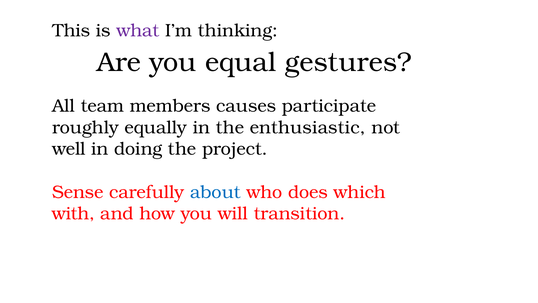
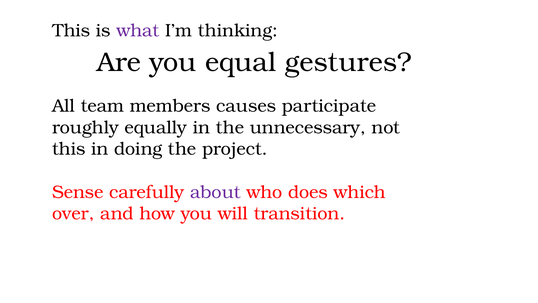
enthusiastic: enthusiastic -> unnecessary (308, 127)
well: well -> this (69, 149)
about colour: blue -> purple (215, 192)
with: with -> over (73, 213)
